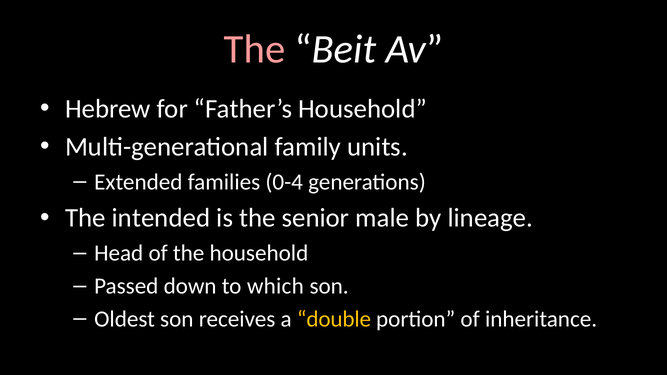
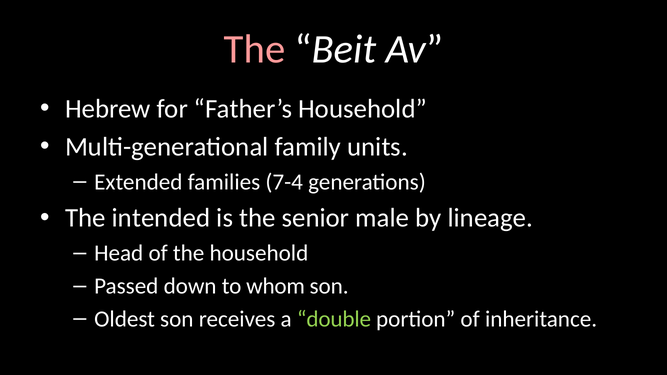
0-4: 0-4 -> 7-4 (284, 182)
which: which -> whom (276, 286)
double colour: yellow -> light green (334, 319)
